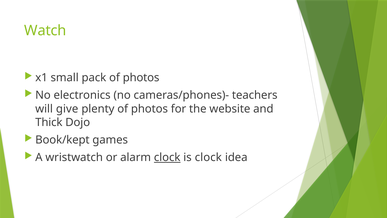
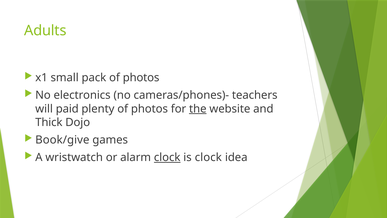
Watch: Watch -> Adults (45, 31)
give: give -> paid (67, 109)
the underline: none -> present (198, 109)
Book/kept: Book/kept -> Book/give (62, 140)
